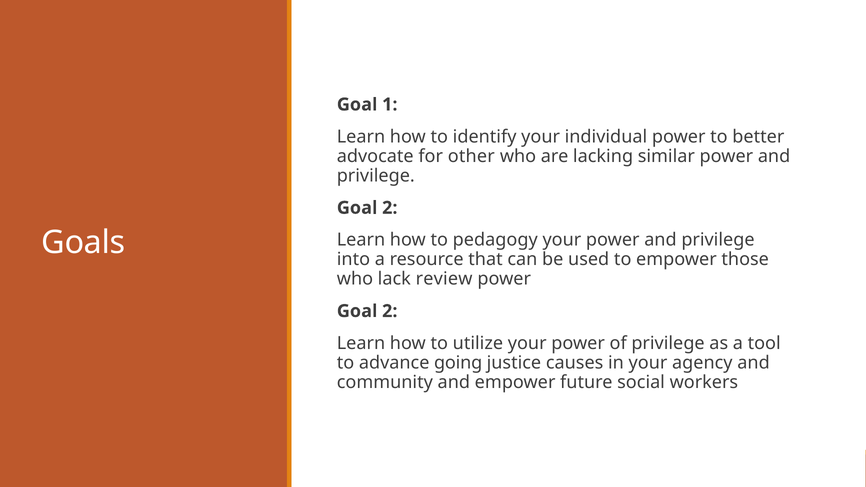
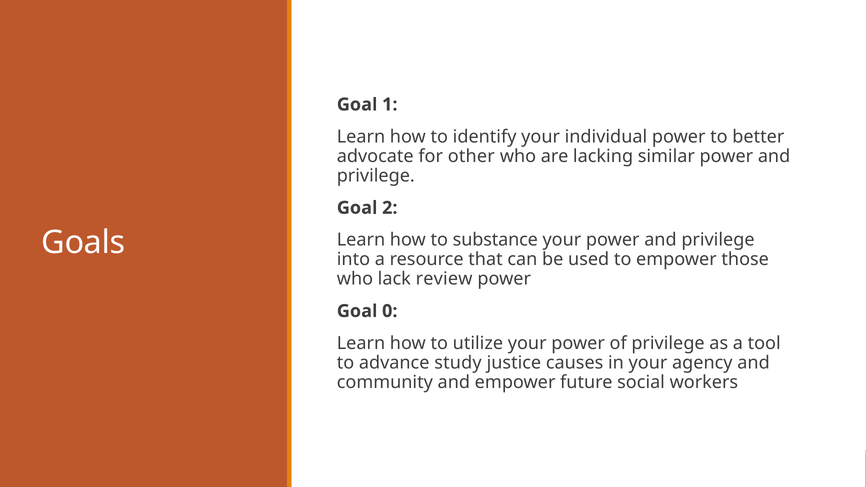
pedagogy: pedagogy -> substance (495, 240)
2: 2 -> 0 (390, 311)
going: going -> study (458, 363)
